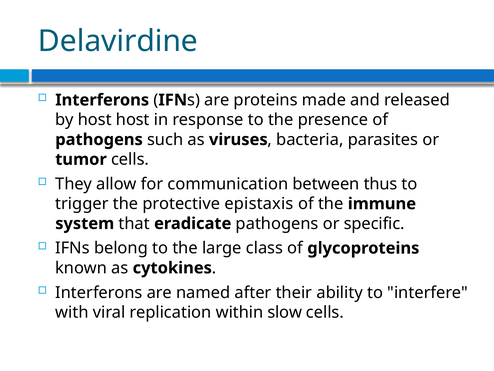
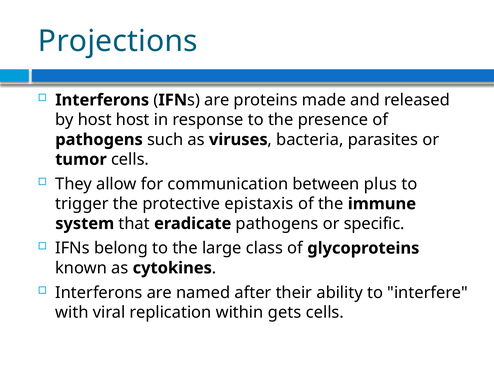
Delavirdine: Delavirdine -> Projections (118, 41)
thus: thus -> plus (380, 184)
slow: slow -> gets (285, 312)
